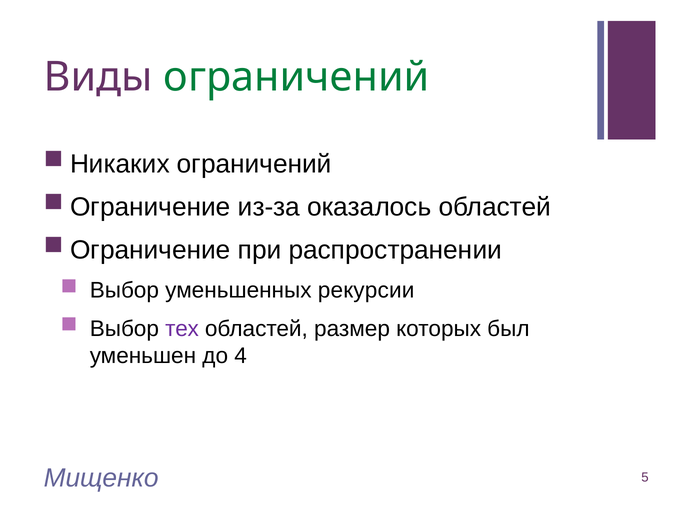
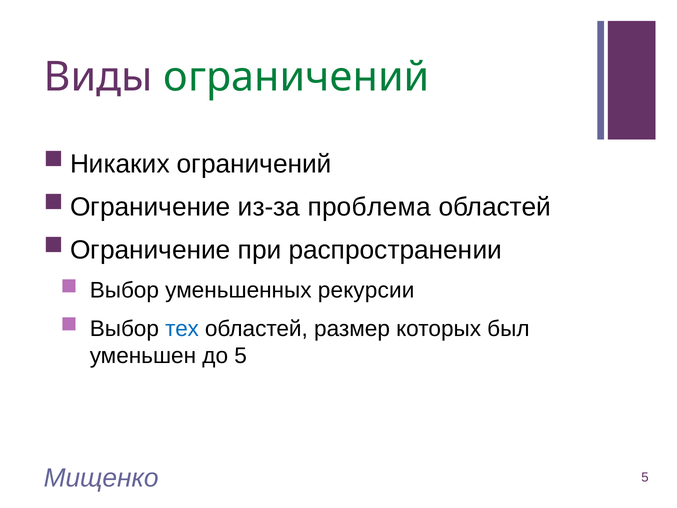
оказалось: оказалось -> проблема (369, 207)
тех colour: purple -> blue (182, 328)
до 4: 4 -> 5 (241, 356)
